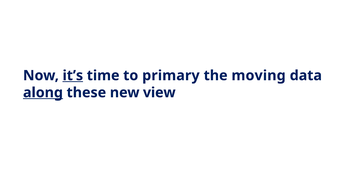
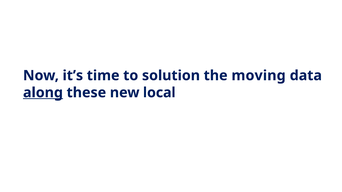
it’s underline: present -> none (73, 76)
primary: primary -> solution (171, 76)
view: view -> local (159, 93)
